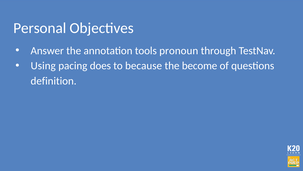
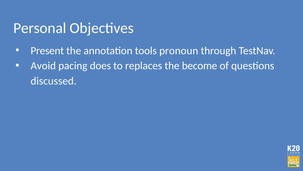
Answer: Answer -> Present (47, 51)
Using: Using -> Avoid (43, 66)
because: because -> replaces (144, 66)
definition: definition -> discussed (54, 81)
